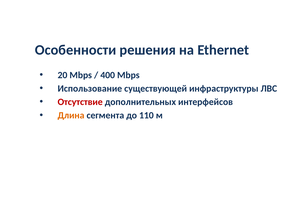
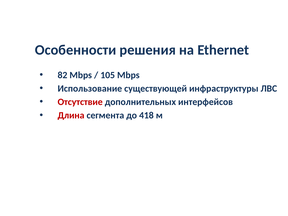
20: 20 -> 82 (62, 75)
400: 400 -> 105 (108, 75)
Длина colour: orange -> red (71, 115)
110: 110 -> 418 (146, 115)
